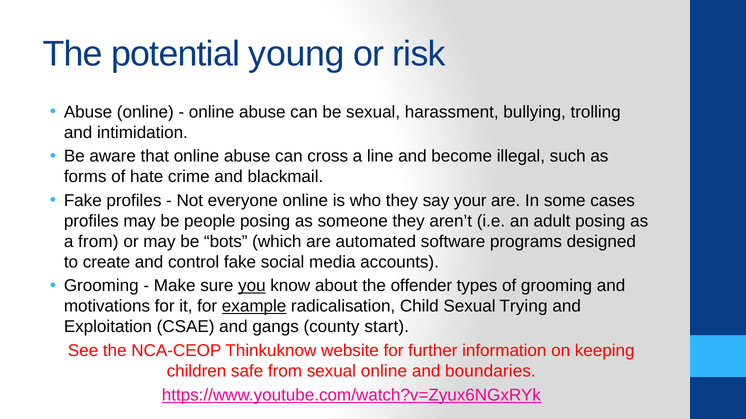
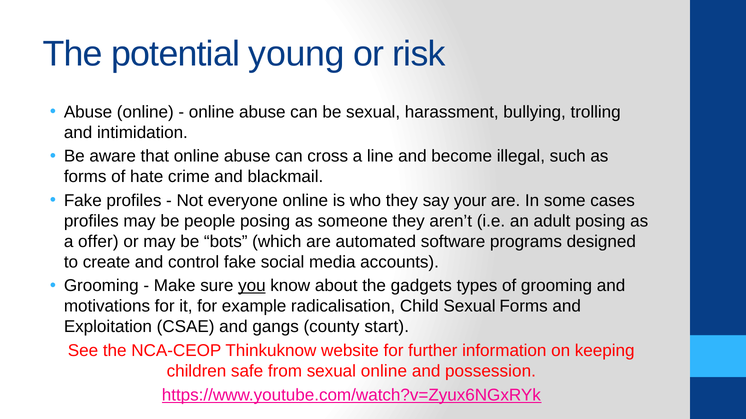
a from: from -> offer (98, 242)
offender: offender -> gadgets (421, 286)
example underline: present -> none (254, 307)
Sexual Trying: Trying -> Forms (524, 307)
boundaries: boundaries -> possession (490, 372)
